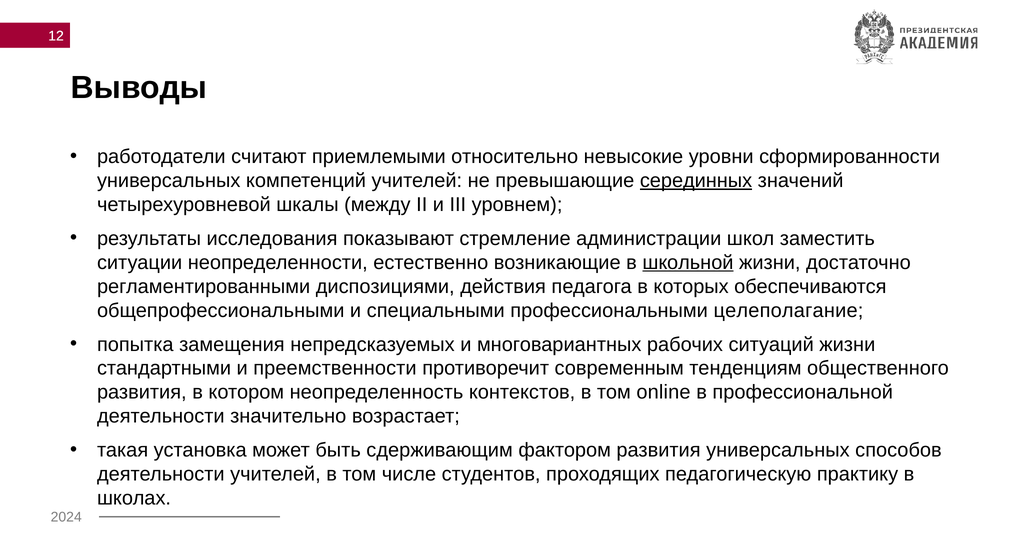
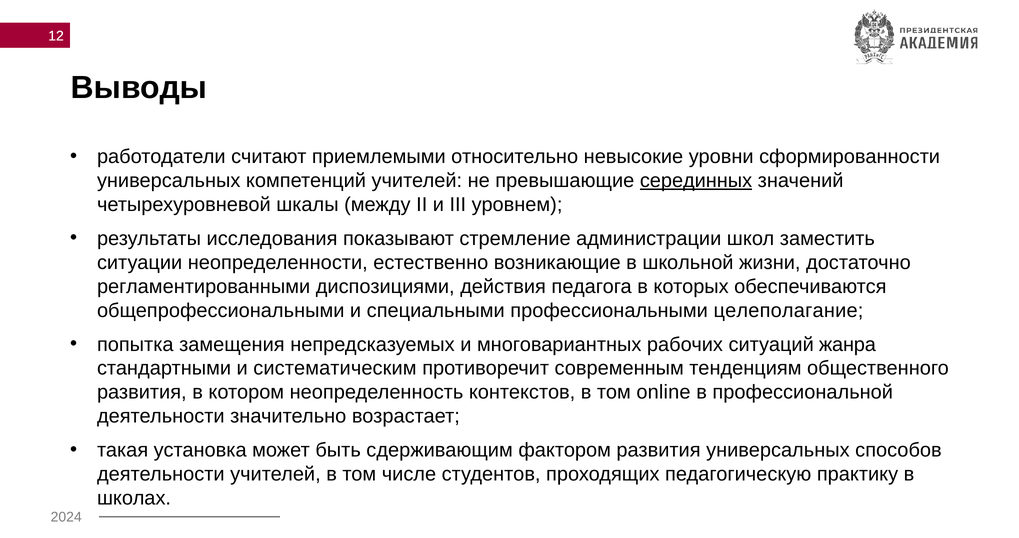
школьной underline: present -> none (688, 262)
ситуаций жизни: жизни -> жанра (847, 344)
преемственности: преемственности -> систематическим (335, 368)
